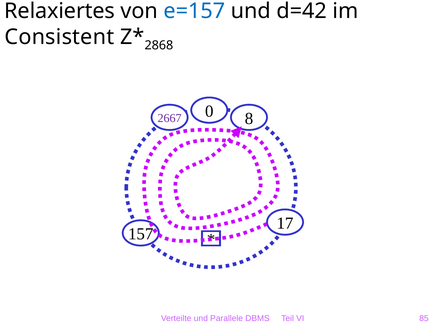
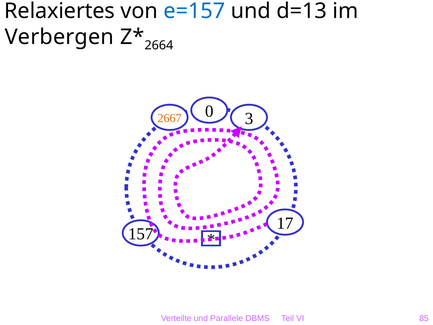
d=42: d=42 -> d=13 (302, 11)
Consistent: Consistent -> Verbergen (59, 37)
2868: 2868 -> 2664 (159, 45)
8: 8 -> 3 (249, 118)
2667 colour: purple -> orange (170, 118)
